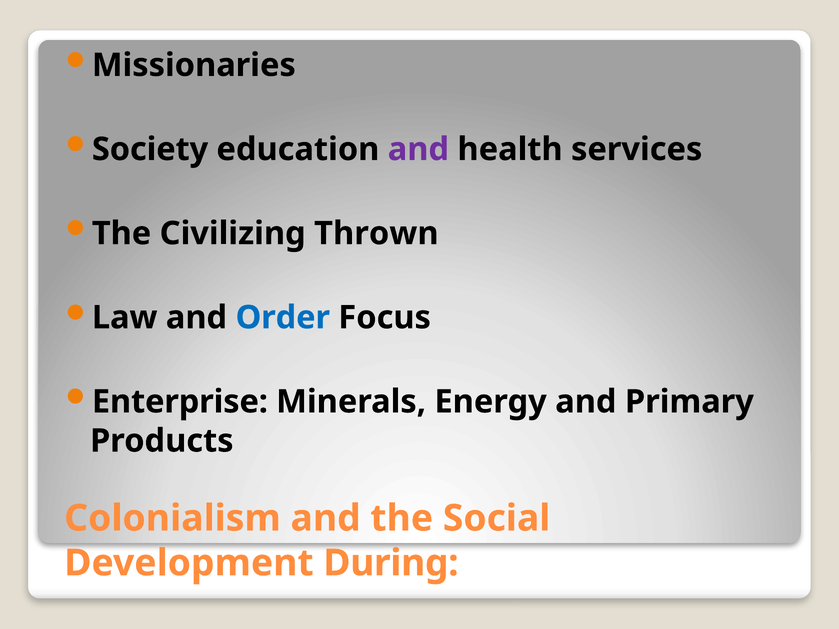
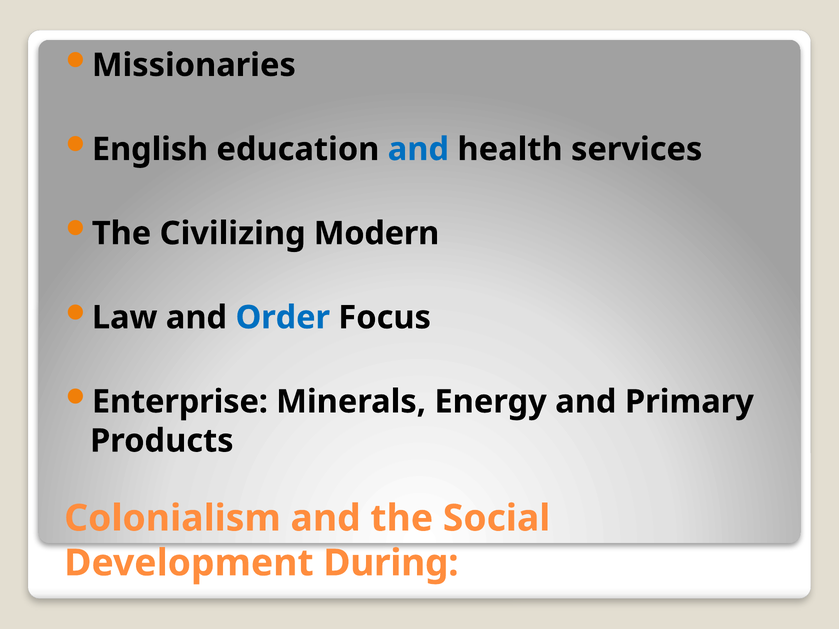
Society: Society -> English (150, 149)
and colour: purple -> blue (418, 149)
Thrown: Thrown -> Modern (377, 234)
